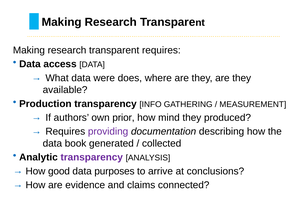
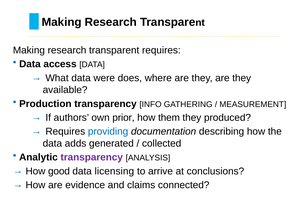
mind: mind -> them (169, 118)
providing colour: purple -> blue (108, 132)
book: book -> adds (76, 144)
purposes: purposes -> licensing (114, 172)
